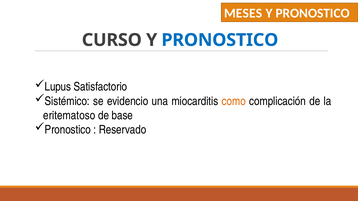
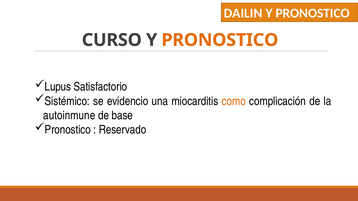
MESES: MESES -> DAILIN (243, 13)
PRONOSTICO colour: blue -> orange (220, 40)
eritematoso: eritematoso -> autoinmune (69, 116)
